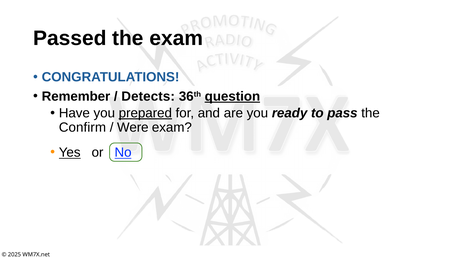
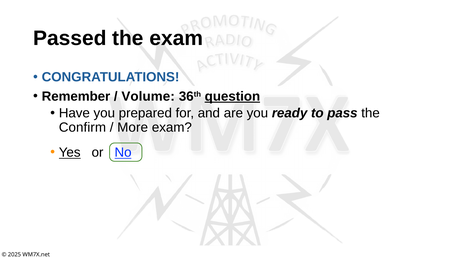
Detects: Detects -> Volume (148, 96)
prepared underline: present -> none (145, 113)
Were: Were -> More (133, 128)
